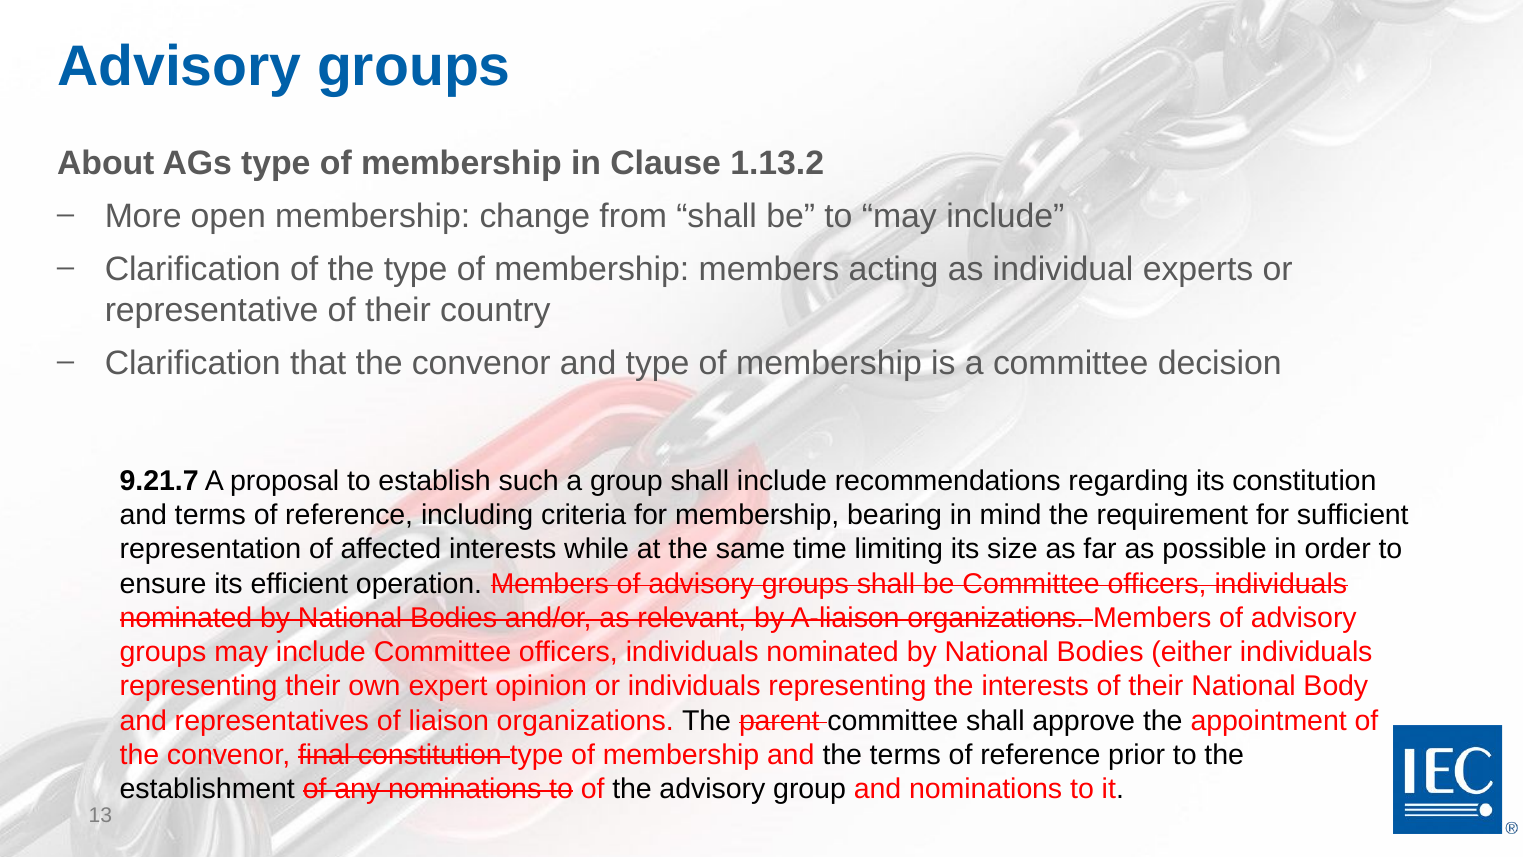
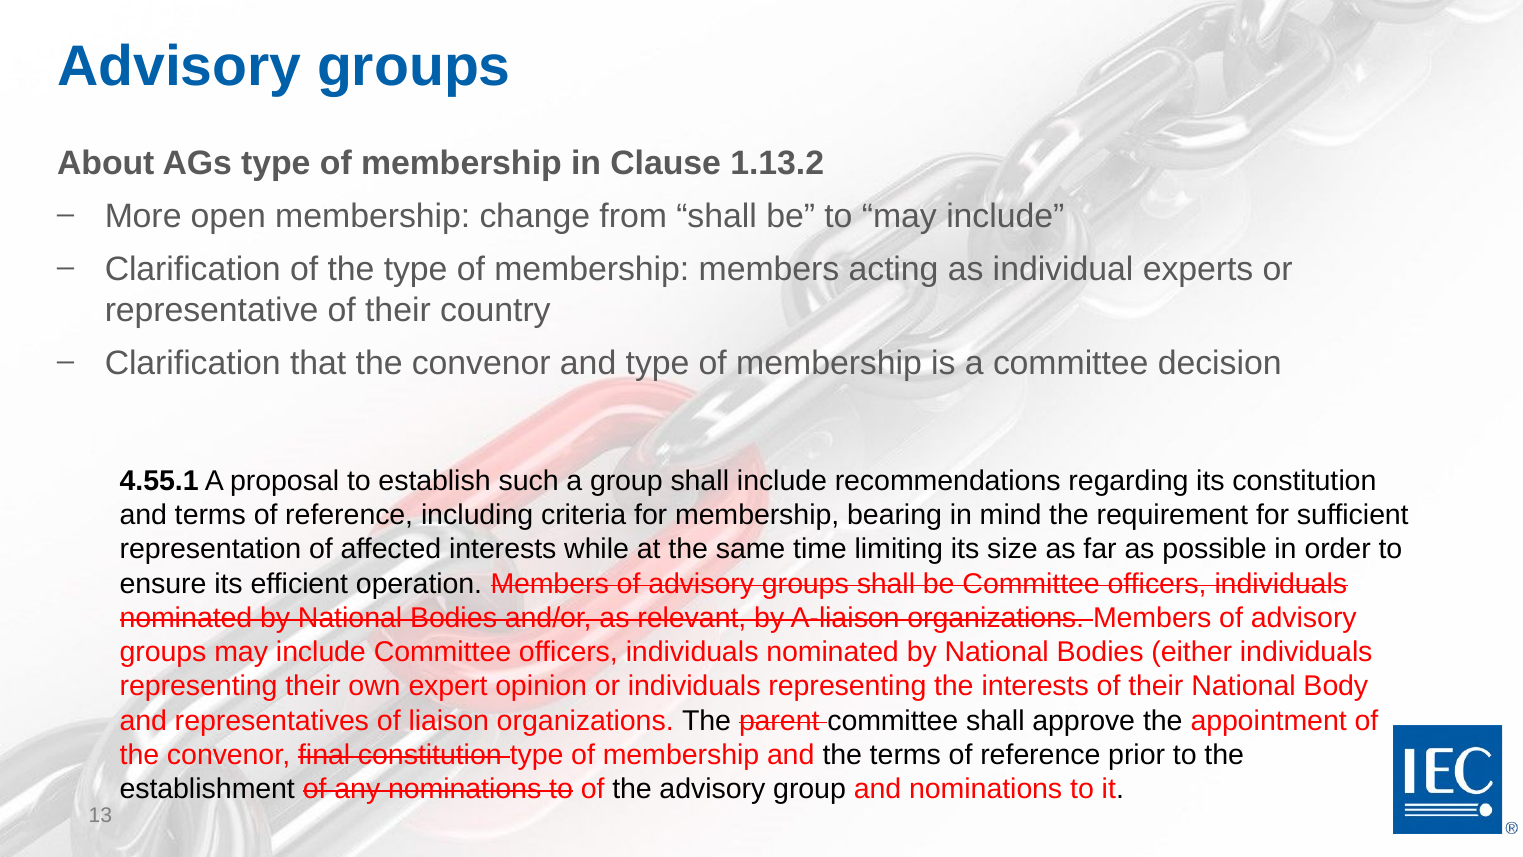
9.21.7: 9.21.7 -> 4.55.1 (159, 481)
